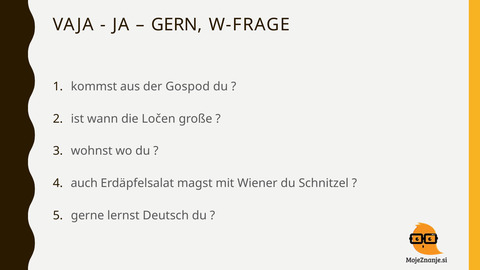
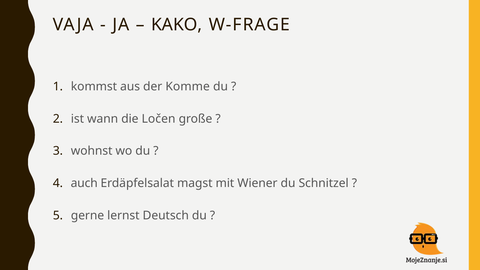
GERN: GERN -> KAKO (177, 25)
Gospod: Gospod -> Komme (188, 86)
